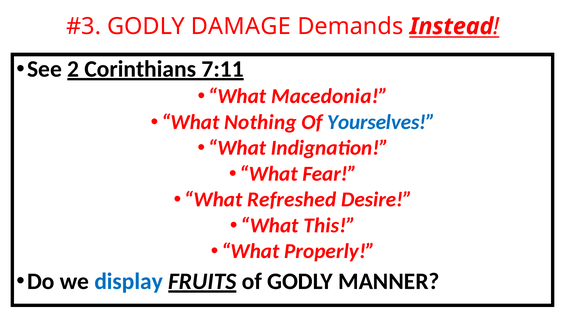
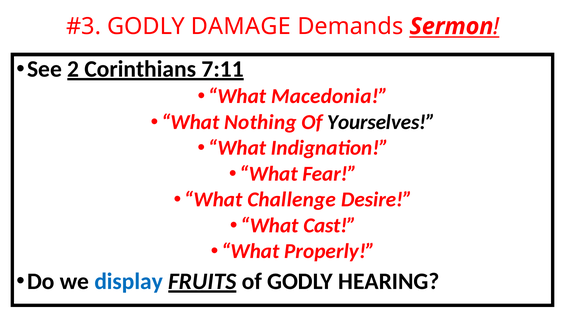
Instead: Instead -> Sermon (451, 26)
Yourselves colour: blue -> black (381, 122)
Refreshed: Refreshed -> Challenge (292, 200)
This: This -> Cast (330, 225)
MANNER: MANNER -> HEARING (389, 281)
